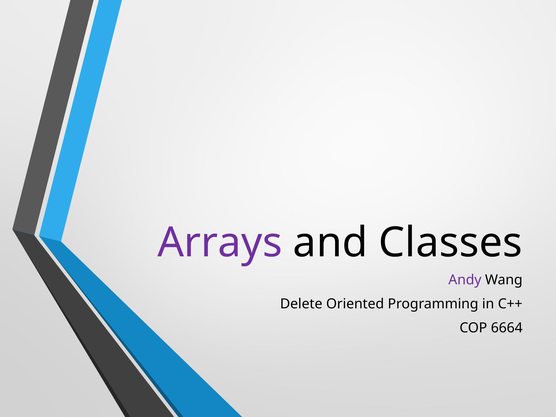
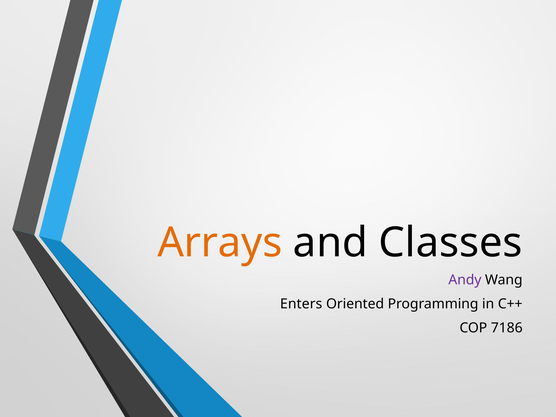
Arrays colour: purple -> orange (220, 243)
Delete: Delete -> Enters (301, 304)
6664: 6664 -> 7186 (507, 328)
